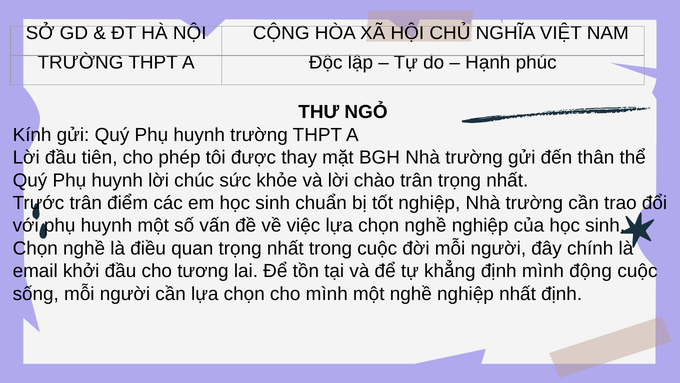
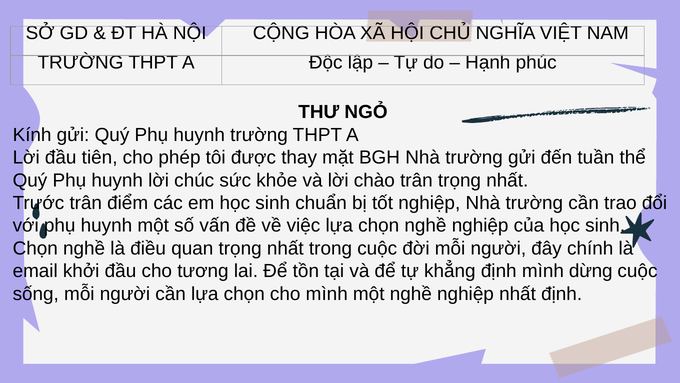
thân: thân -> tuần (596, 157)
động: động -> dừng (591, 271)
